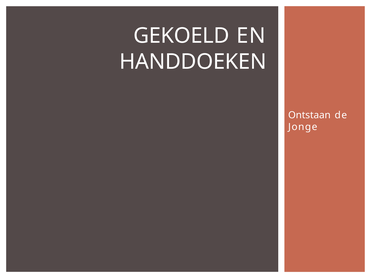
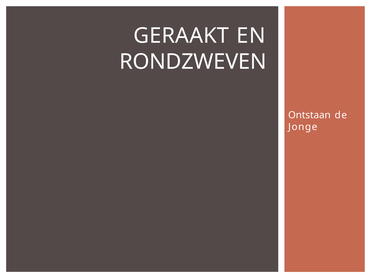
GEKOELD: GEKOELD -> GERAAKT (181, 36)
HANDDOEKEN: HANDDOEKEN -> RONDZWEVEN (193, 62)
